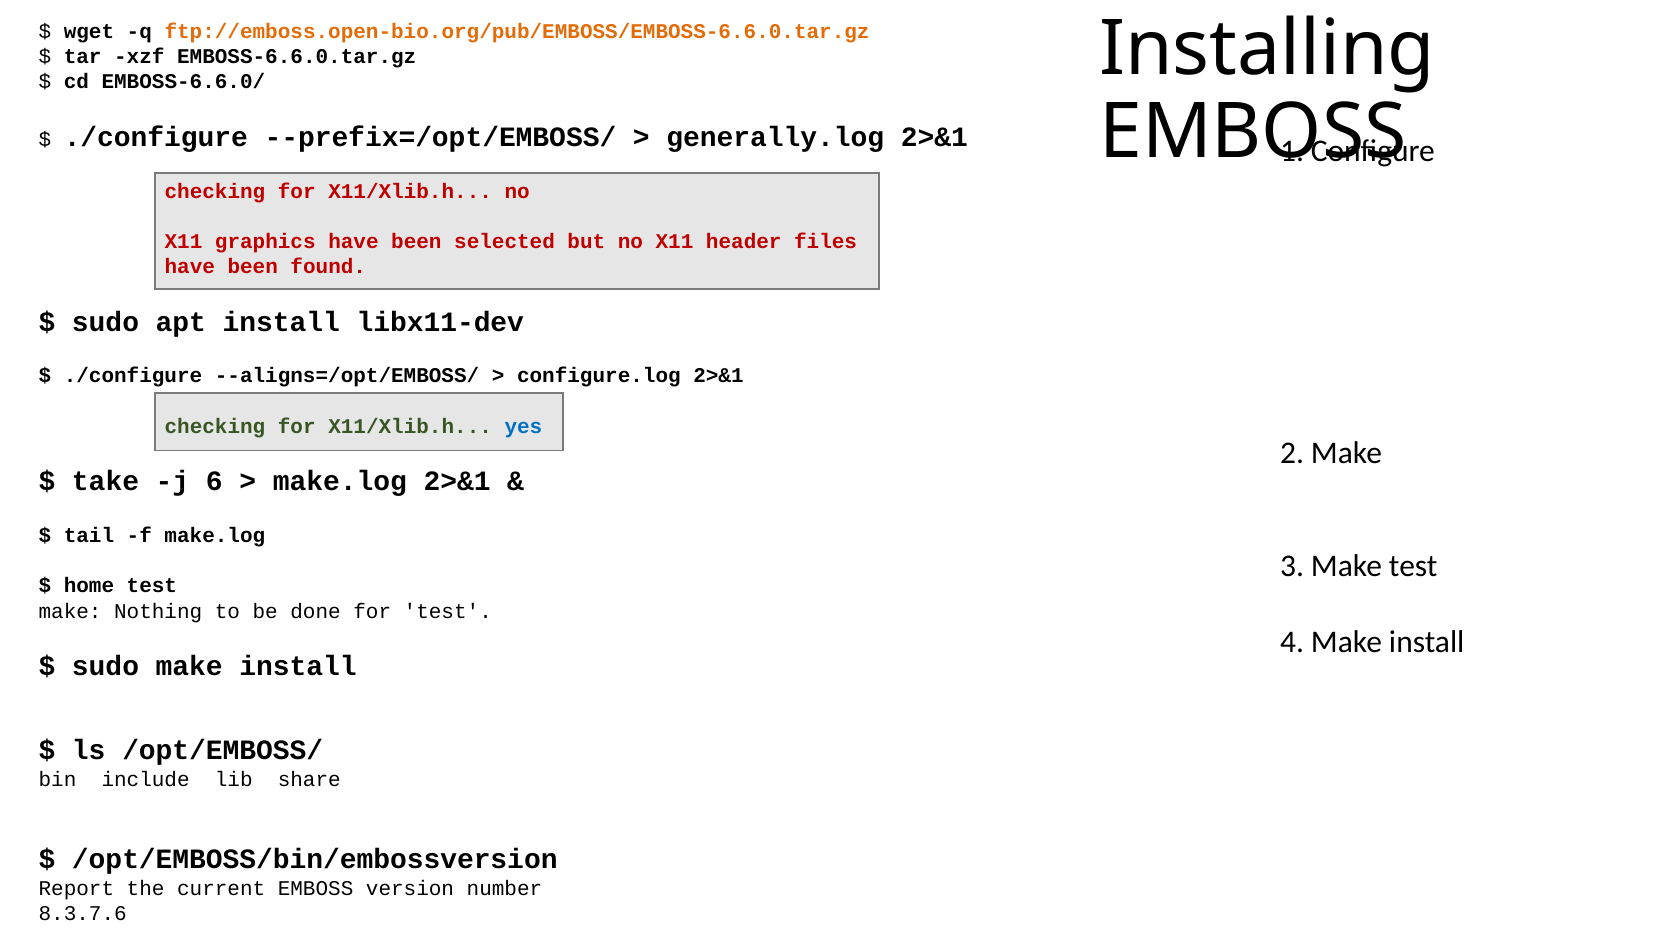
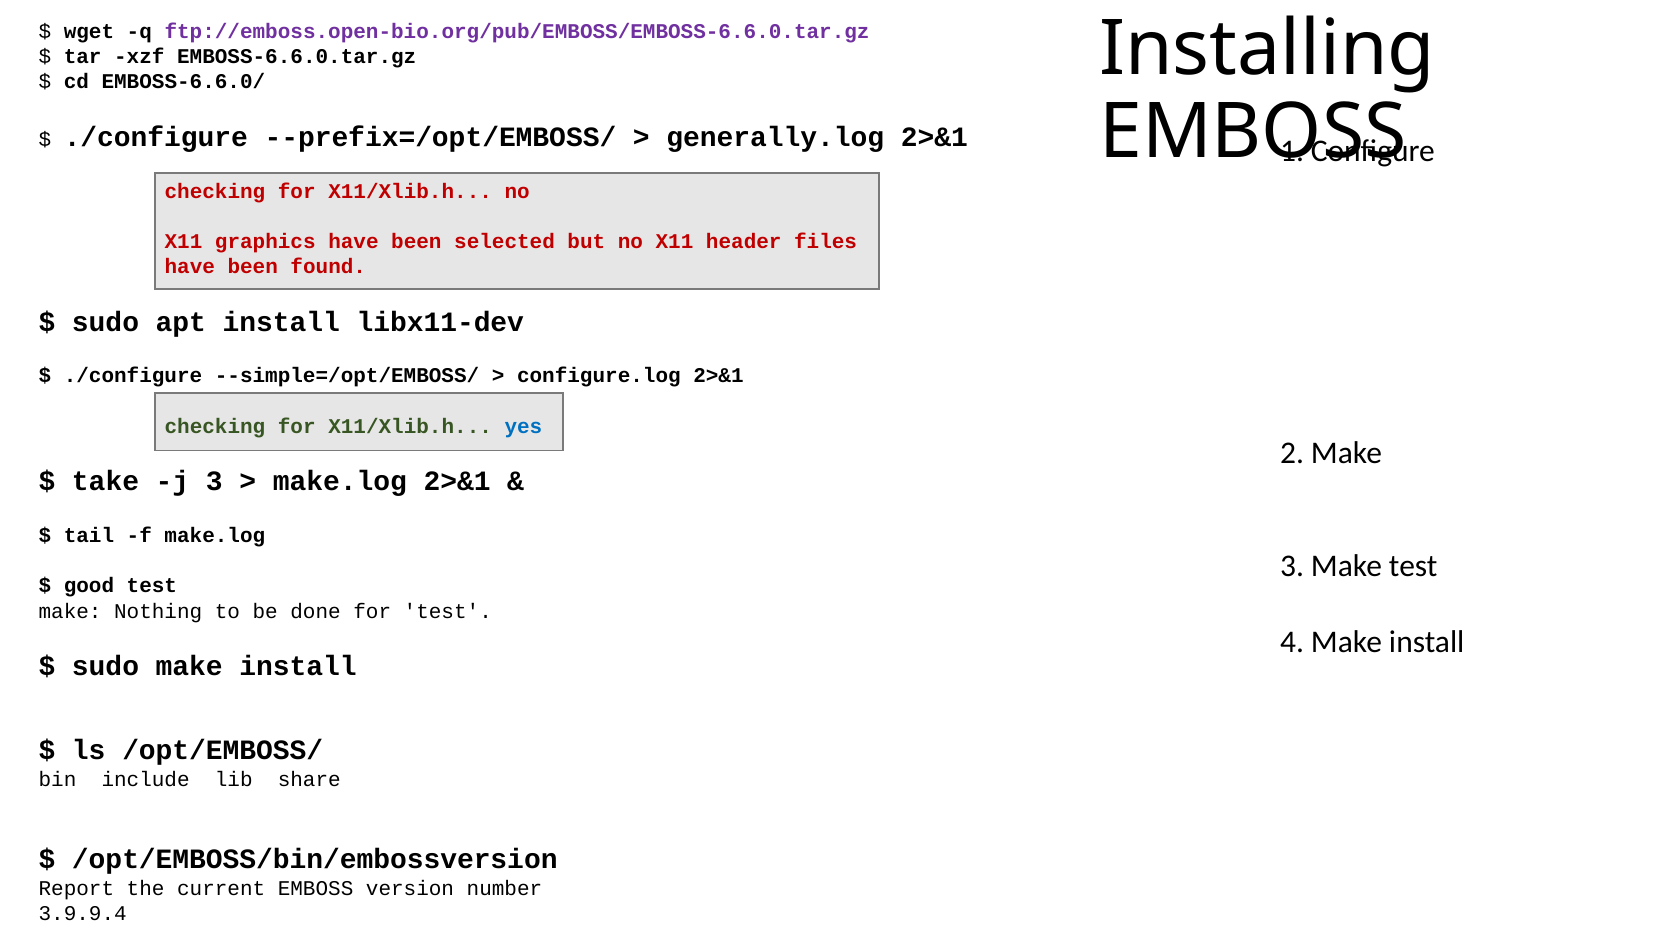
ftp://emboss.open-bio.org/pub/EMBOSS/EMBOSS-6.6.0.tar.gz colour: orange -> purple (517, 32)
--aligns=/opt/EMBOSS/: --aligns=/opt/EMBOSS/ -> --simple=/opt/EMBOSS/ (347, 376)
j 6: 6 -> 3 (214, 482)
home: home -> good (89, 586)
8.3.7.6: 8.3.7.6 -> 3.9.9.4 (83, 914)
